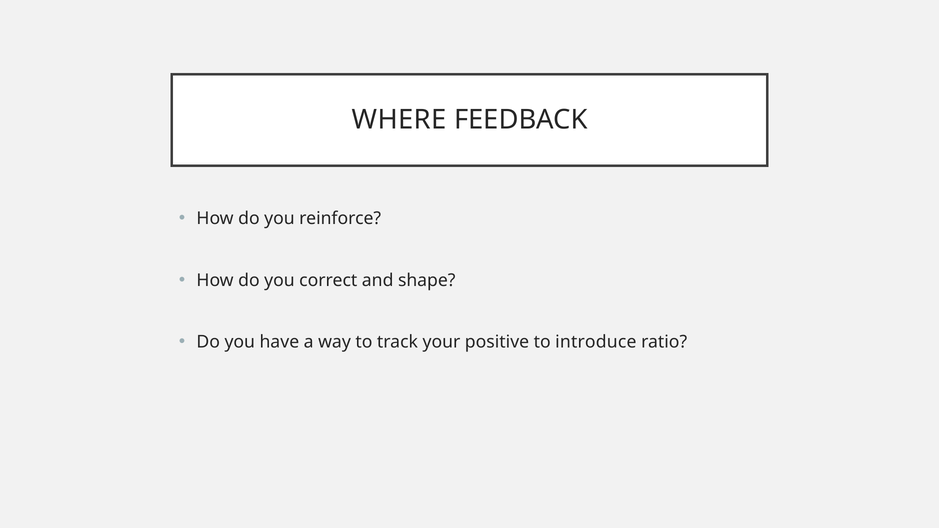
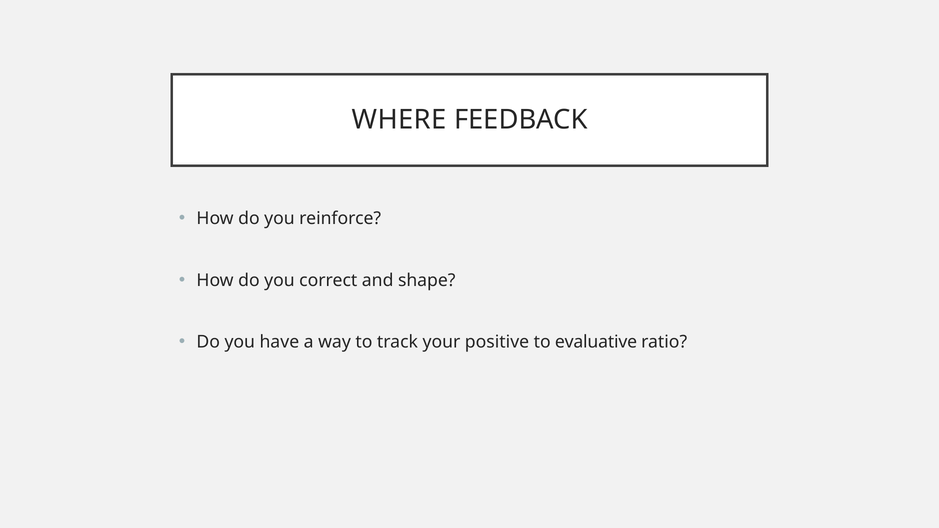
introduce: introduce -> evaluative (596, 342)
